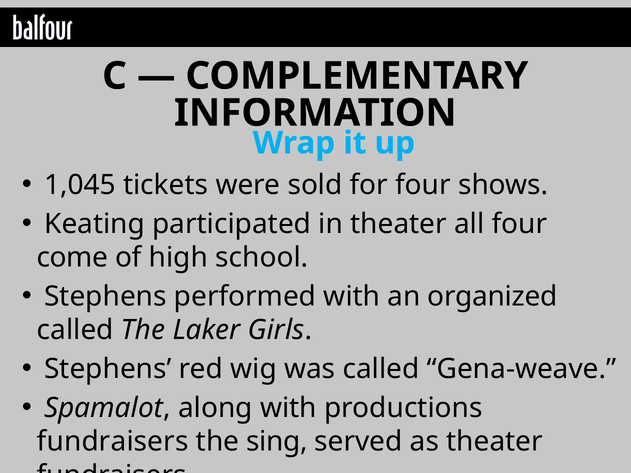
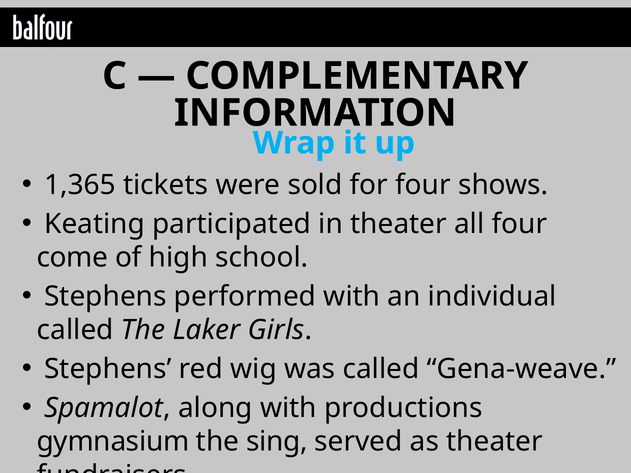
1,045: 1,045 -> 1,365 (80, 185)
organized: organized -> individual (492, 297)
fundraisers: fundraisers -> gymnasium (113, 442)
